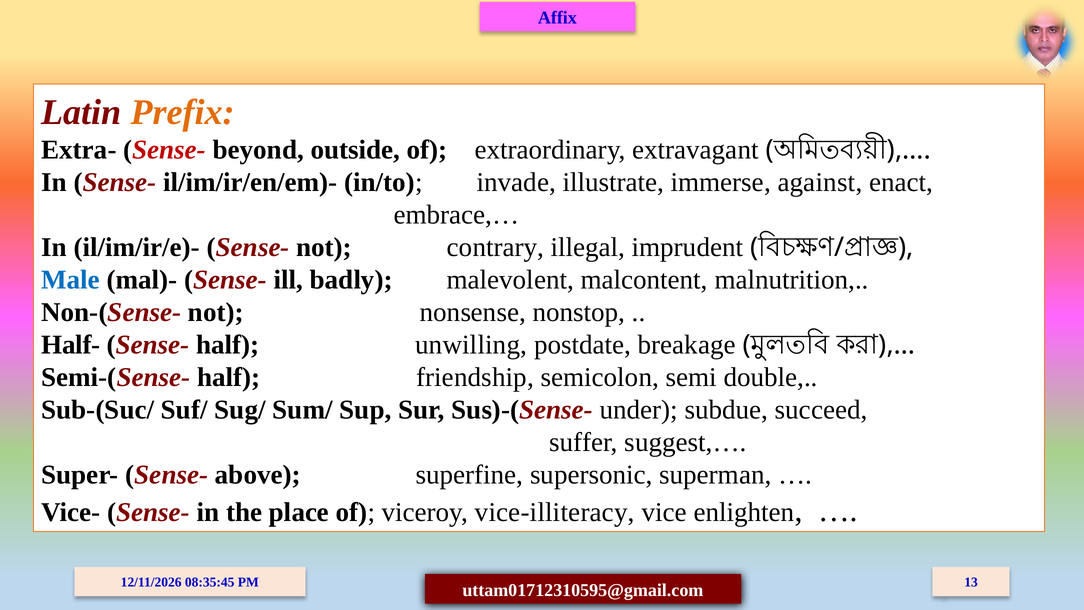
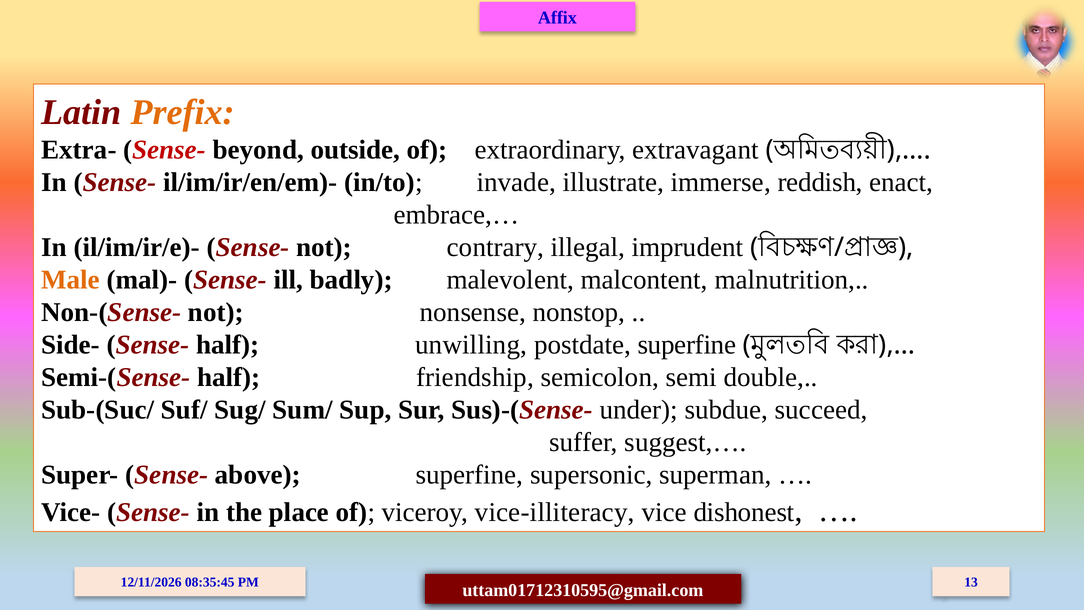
against: against -> reddish (820, 182)
Male colour: blue -> orange (71, 280)
Half-: Half- -> Side- (71, 345)
postdate breakage: breakage -> superfine (687, 345)
enlighten: enlighten -> dishonest (744, 512)
